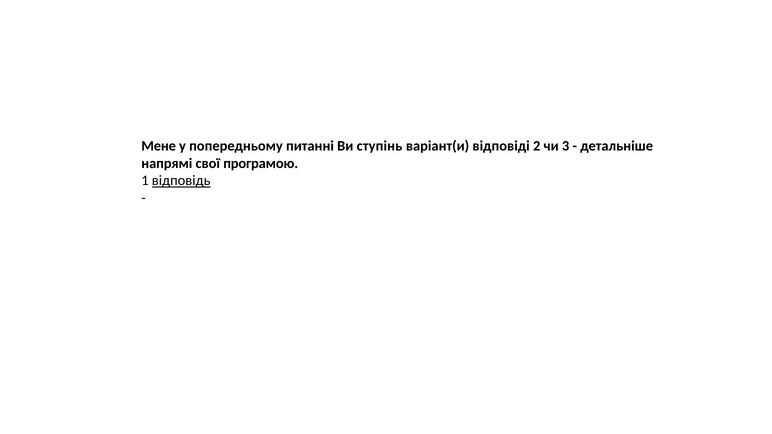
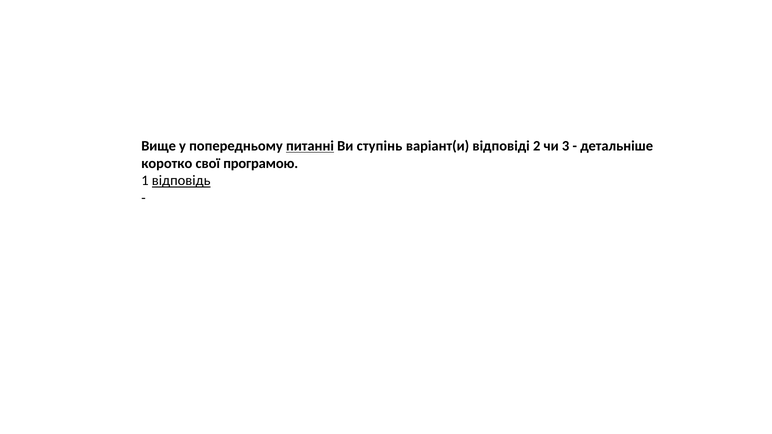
Мене: Мене -> Вище (159, 146)
питанні underline: none -> present (310, 146)
напрямі: напрямі -> коротко (167, 163)
